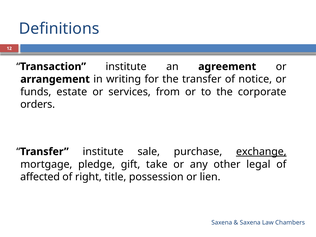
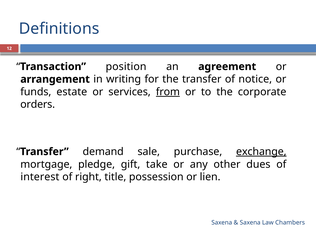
Transaction institute: institute -> position (126, 67)
from underline: none -> present (168, 92)
Transfer institute: institute -> demand (103, 152)
legal: legal -> dues (258, 164)
affected: affected -> interest (40, 177)
